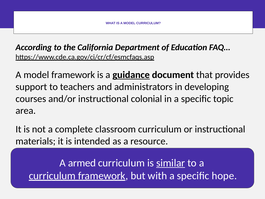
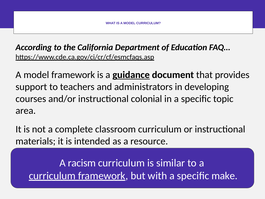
armed: armed -> racism (82, 163)
similar underline: present -> none (171, 163)
hope: hope -> make (224, 175)
